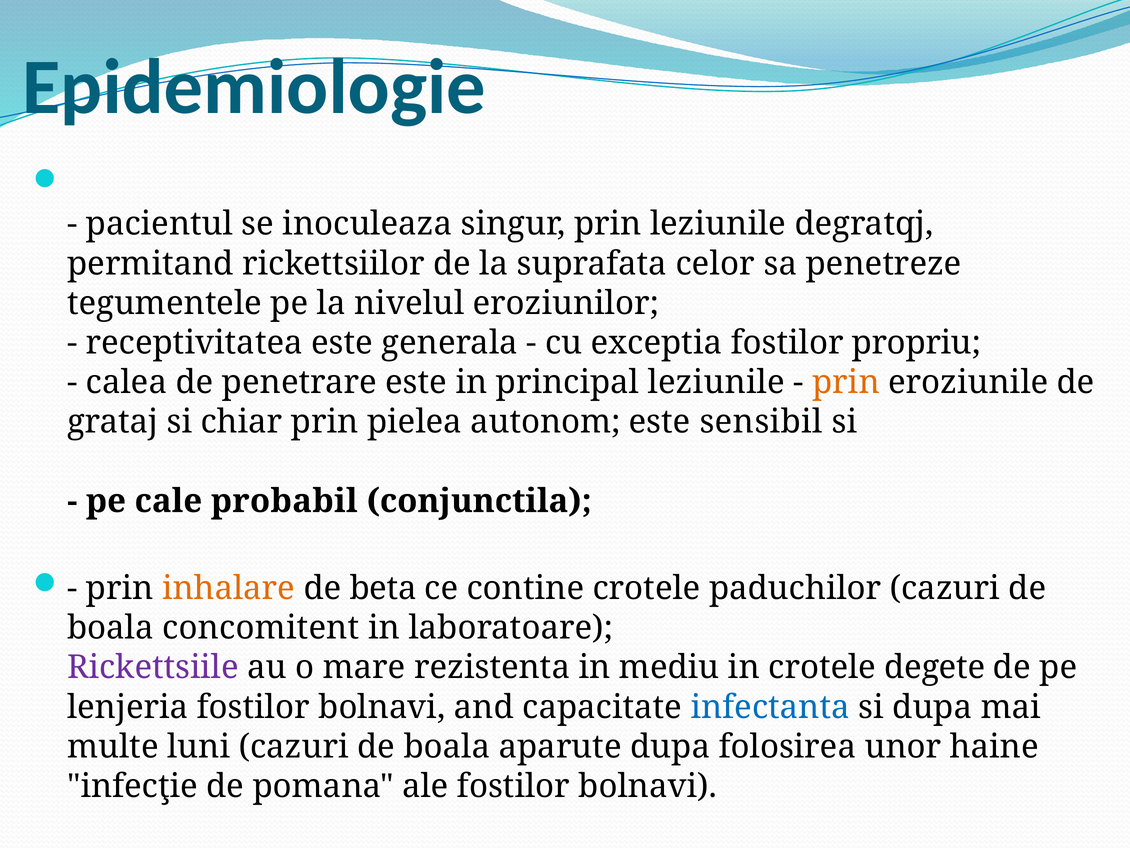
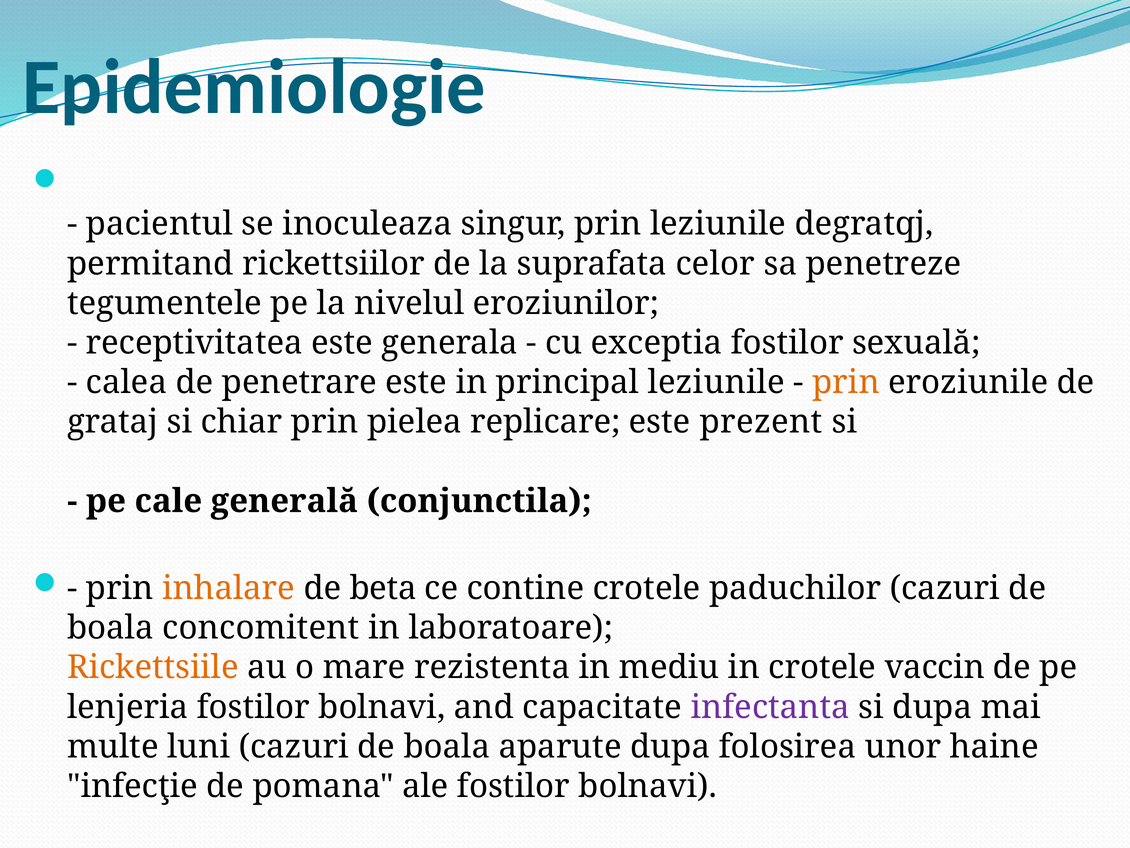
propriu: propriu -> sexuală (916, 343)
autonom: autonom -> replicare (545, 422)
sensibil: sensibil -> prezent (761, 422)
probabil: probabil -> generală (284, 501)
Rickettsiile colour: purple -> orange (153, 667)
degete: degete -> vaccin (935, 667)
infectanta colour: blue -> purple (770, 707)
